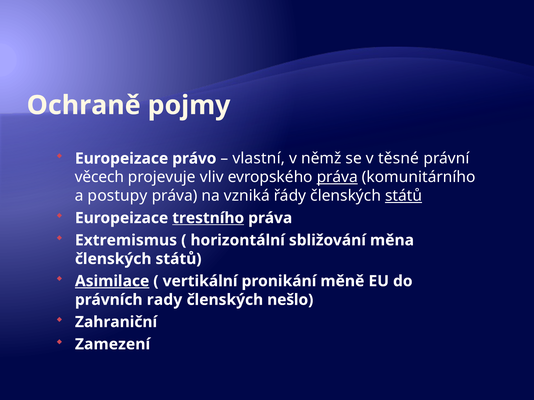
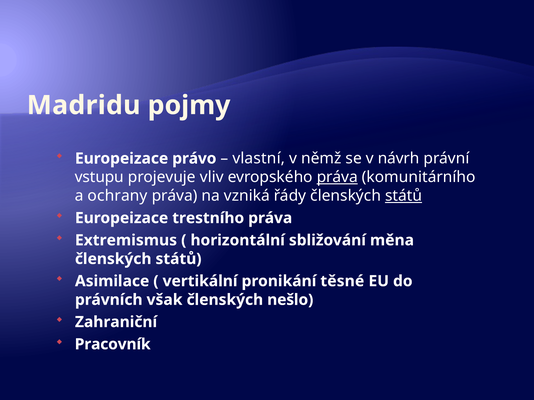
Ochraně: Ochraně -> Madridu (84, 105)
těsné: těsné -> návrh (399, 159)
věcech: věcech -> vstupu (99, 177)
postupy: postupy -> ochrany (118, 196)
trestního underline: present -> none (208, 218)
Asimilace underline: present -> none (112, 281)
měně: měně -> těsné (342, 281)
rady: rady -> však (165, 300)
Zamezení: Zamezení -> Pracovník (113, 345)
